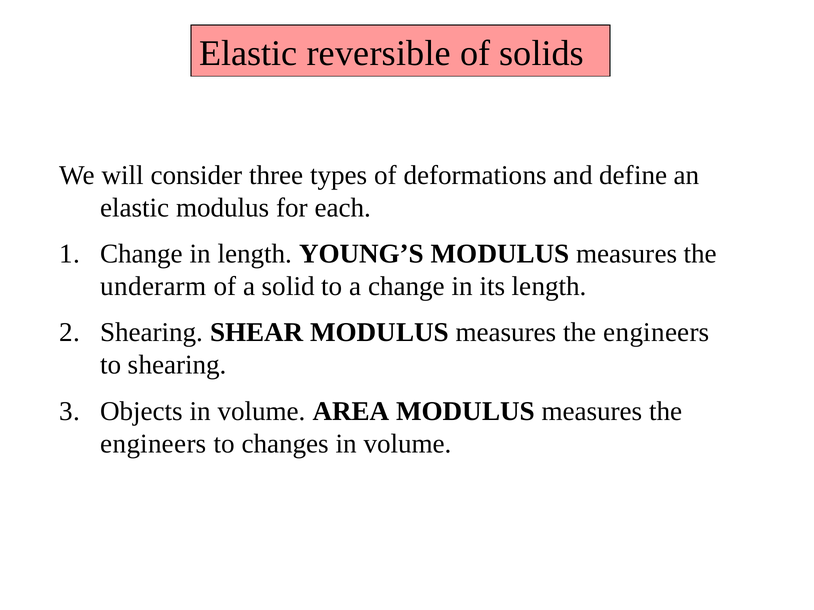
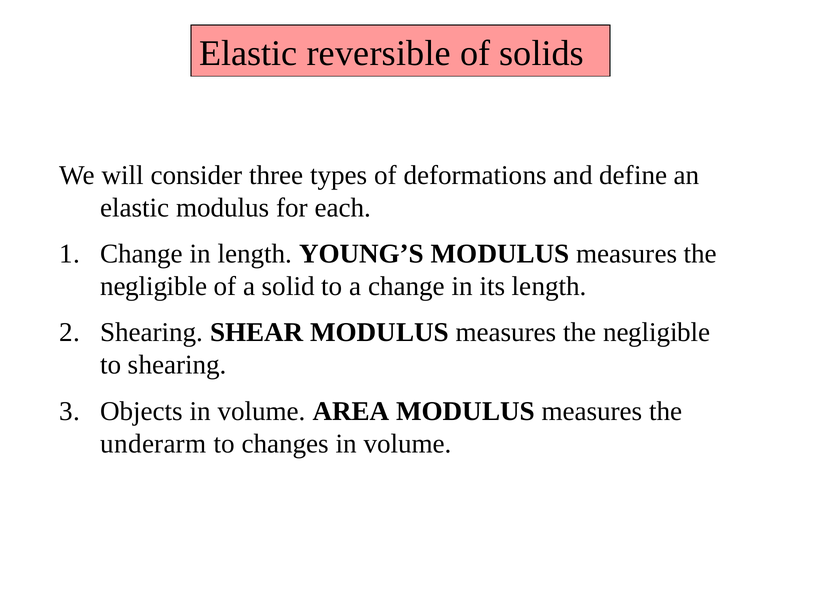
underarm: underarm -> negligible (154, 287)
engineers: engineers -> negligible (657, 333)
engineers: engineers -> underarm (153, 444)
